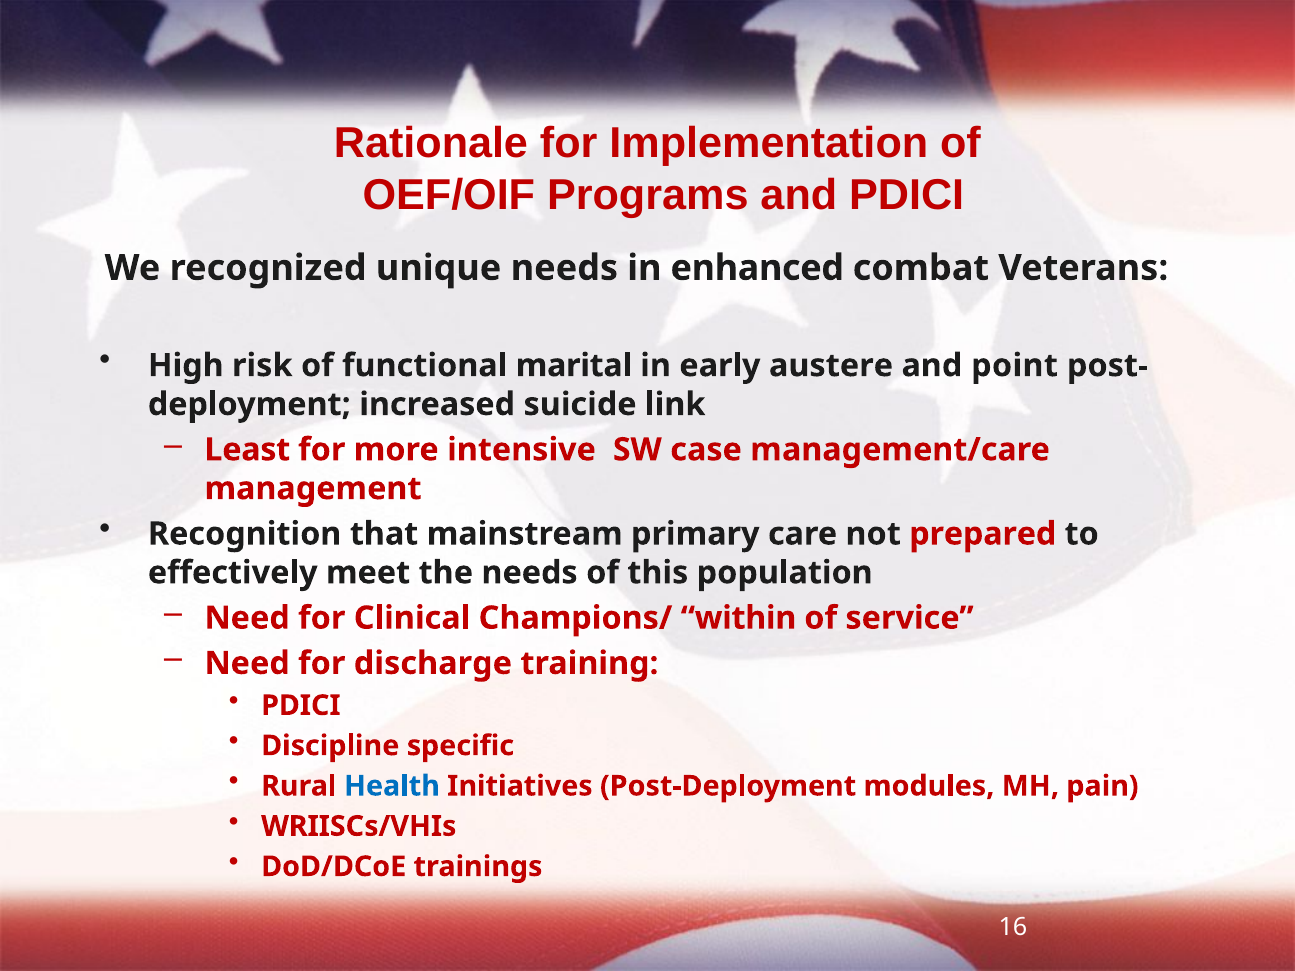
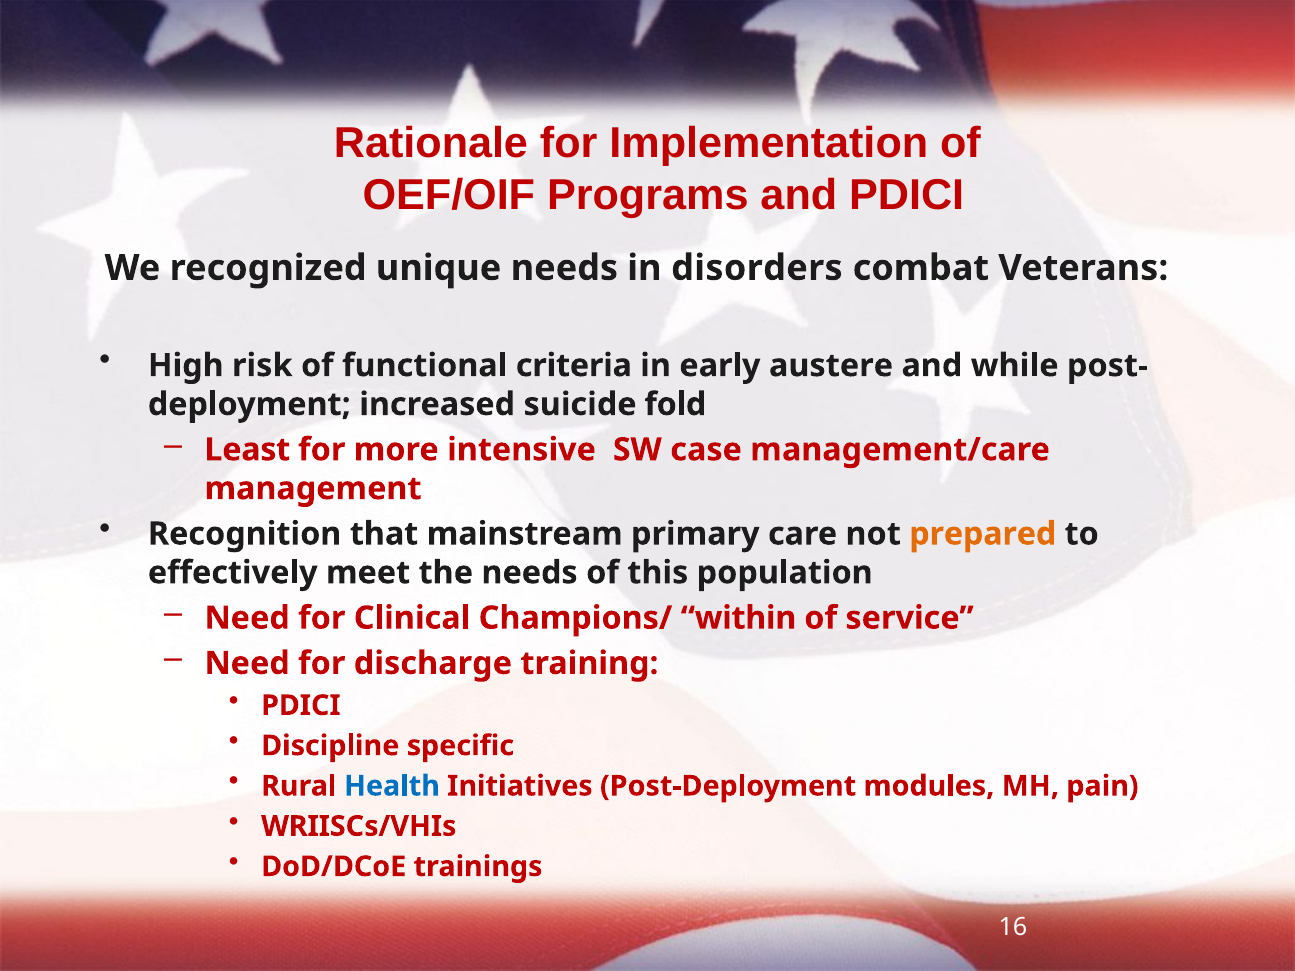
enhanced: enhanced -> disorders (757, 268)
marital: marital -> criteria (574, 366)
point: point -> while (1015, 366)
link: link -> fold (675, 404)
prepared colour: red -> orange (983, 534)
